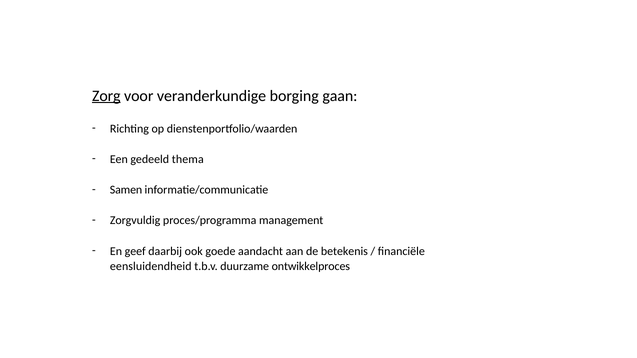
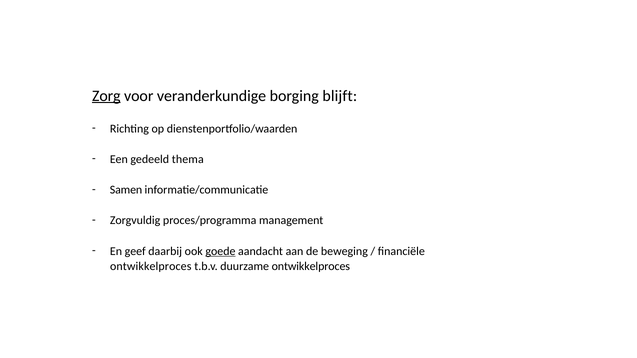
gaan: gaan -> blijft (340, 96)
goede underline: none -> present (220, 251)
betekenis: betekenis -> beweging (344, 251)
eensluidendheid: eensluidendheid -> ontwikkelproces (151, 267)
